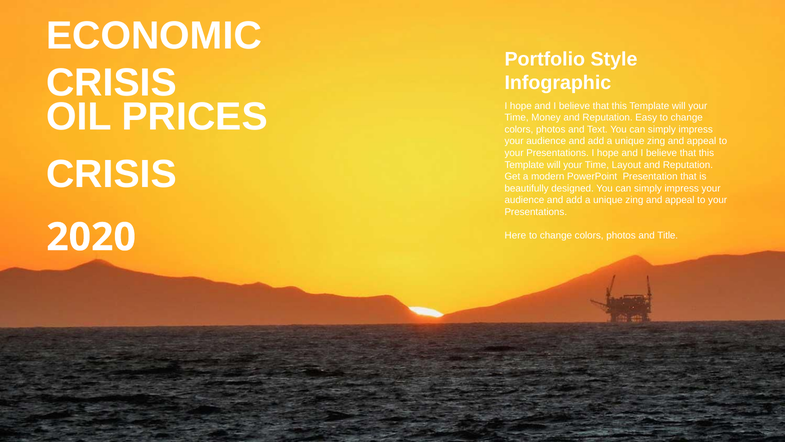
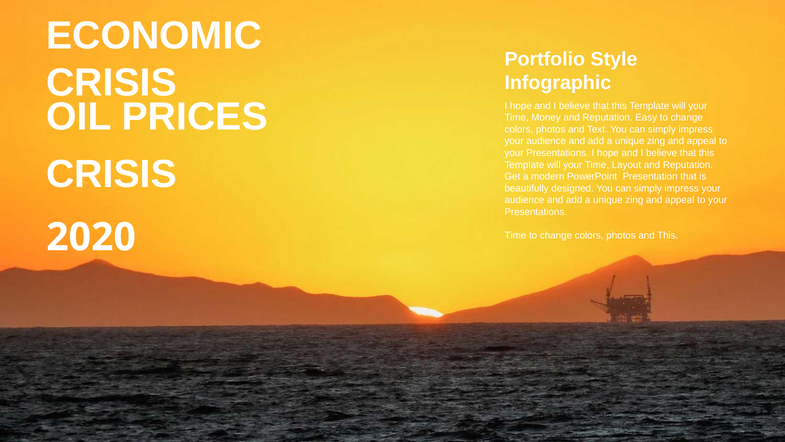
Here: Here -> Time (515, 235)
and Title: Title -> This (668, 235)
